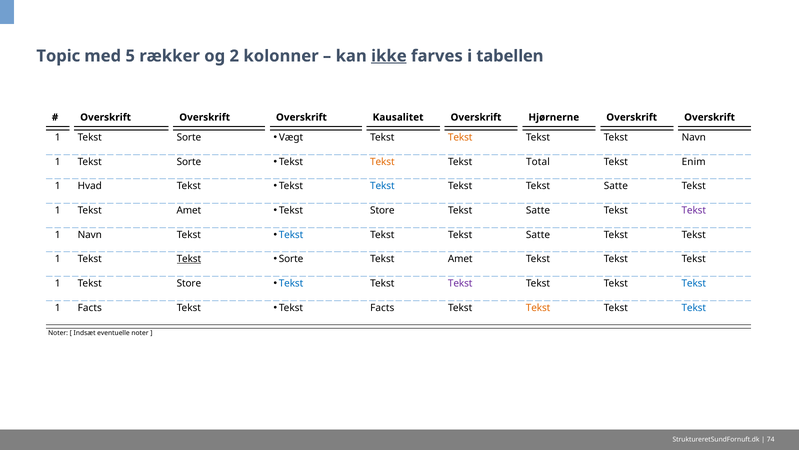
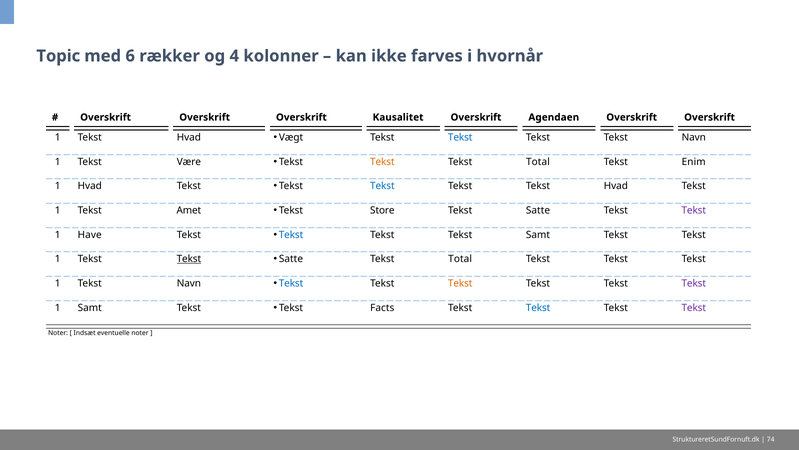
5: 5 -> 6 (130, 56)
2: 2 -> 4 (234, 56)
ikke underline: present -> none (389, 56)
tabellen: tabellen -> hvornår (510, 56)
Hjørnerne: Hjørnerne -> Agendaen (554, 117)
Sorte: Sorte -> Hvad (189, 137)
Tekst colour: orange -> blue (460, 137)
Sorte: Sorte -> Være (189, 162)
Satte: Satte -> Hvad (616, 186)
1 Navn: Navn -> Have (90, 234)
Satte: Satte -> Samt (538, 234)
Sorte: Sorte -> Satte (291, 259)
Amet: Amet -> Total (460, 259)
1 Tekst Store: Store -> Navn (189, 283)
Tekst colour: purple -> orange (460, 283)
Tekst colour: blue -> purple (694, 283)
1 Facts: Facts -> Samt (90, 307)
Tekst colour: orange -> blue (538, 307)
Tekst colour: blue -> purple (694, 307)
